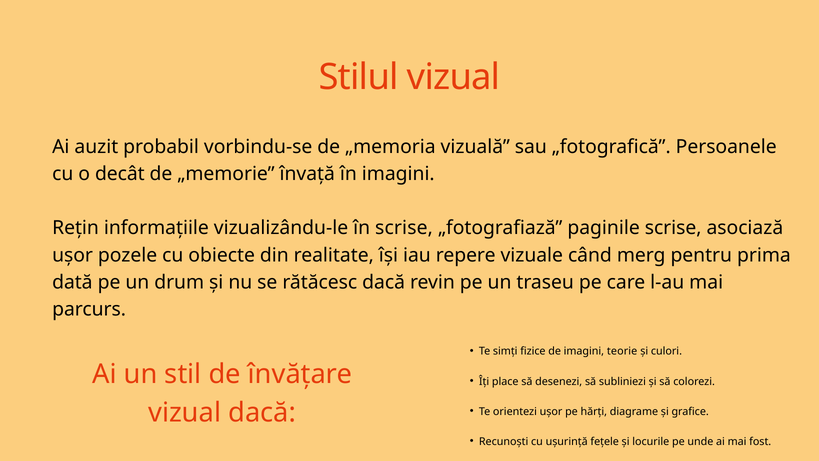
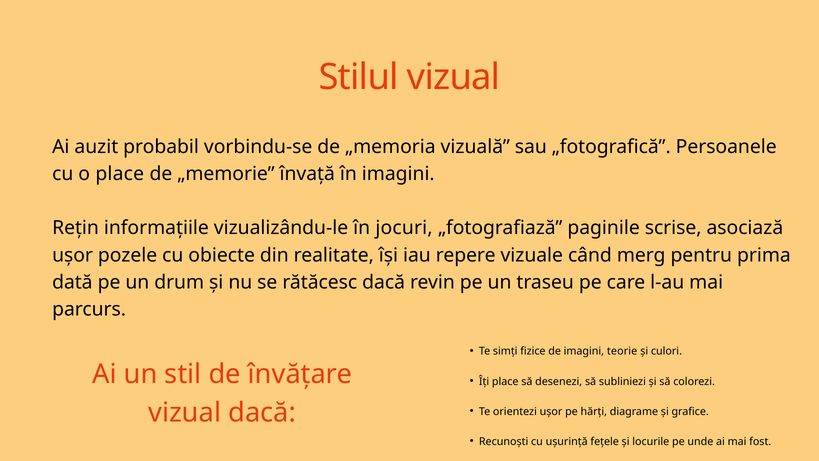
o decât: decât -> place (120, 174)
în scrise: scrise -> jocuri (404, 228)
